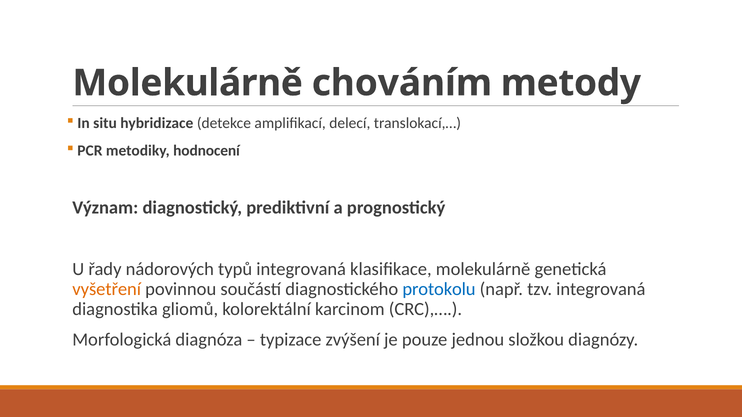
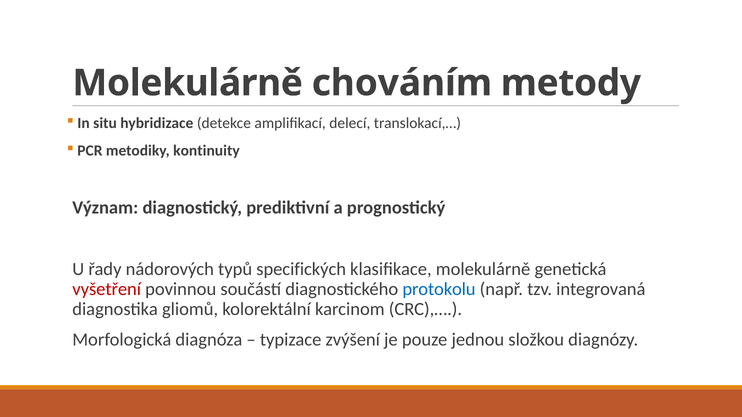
hodnocení: hodnocení -> kontinuity (206, 151)
typů integrovaná: integrovaná -> specifických (301, 269)
vyšetření colour: orange -> red (107, 289)
